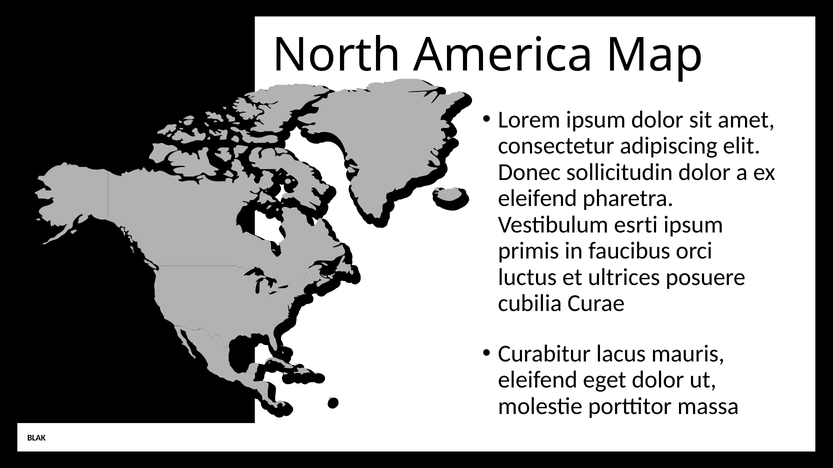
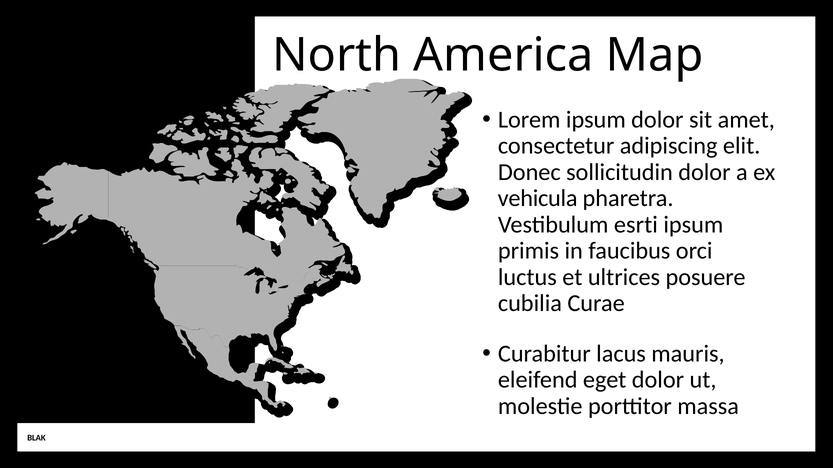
eleifend: eleifend -> vehicula (538, 199)
